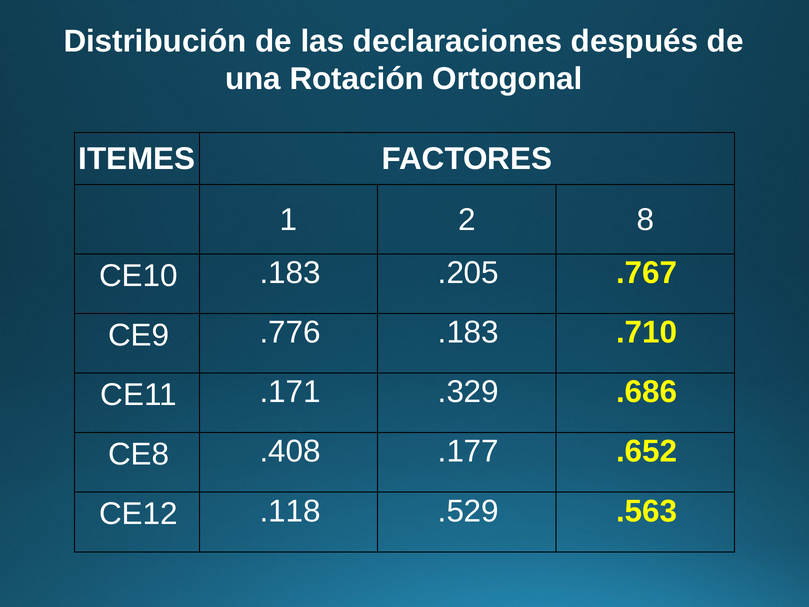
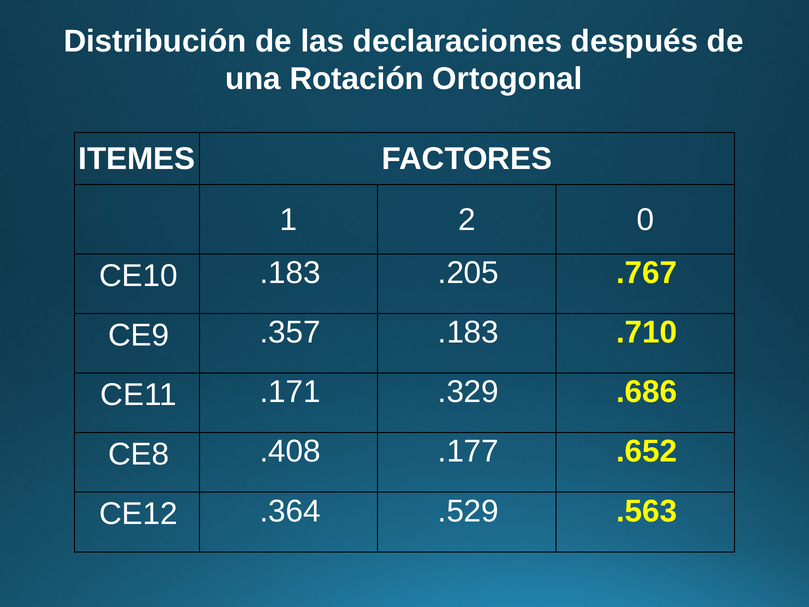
8: 8 -> 0 (645, 220)
.776: .776 -> .357 (290, 332)
.118: .118 -> .364 (290, 511)
